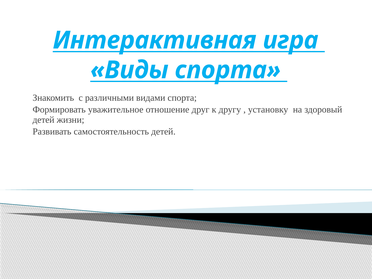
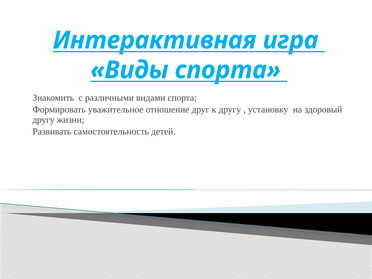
детей: детей -> другу (44, 120)
